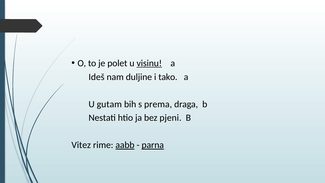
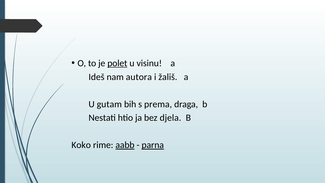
polet underline: none -> present (117, 63)
visinu underline: present -> none (149, 63)
duljine: duljine -> autora (139, 77)
tako: tako -> žališ (168, 77)
pjeni: pjeni -> djela (170, 118)
Vitez: Vitez -> Koko (81, 145)
